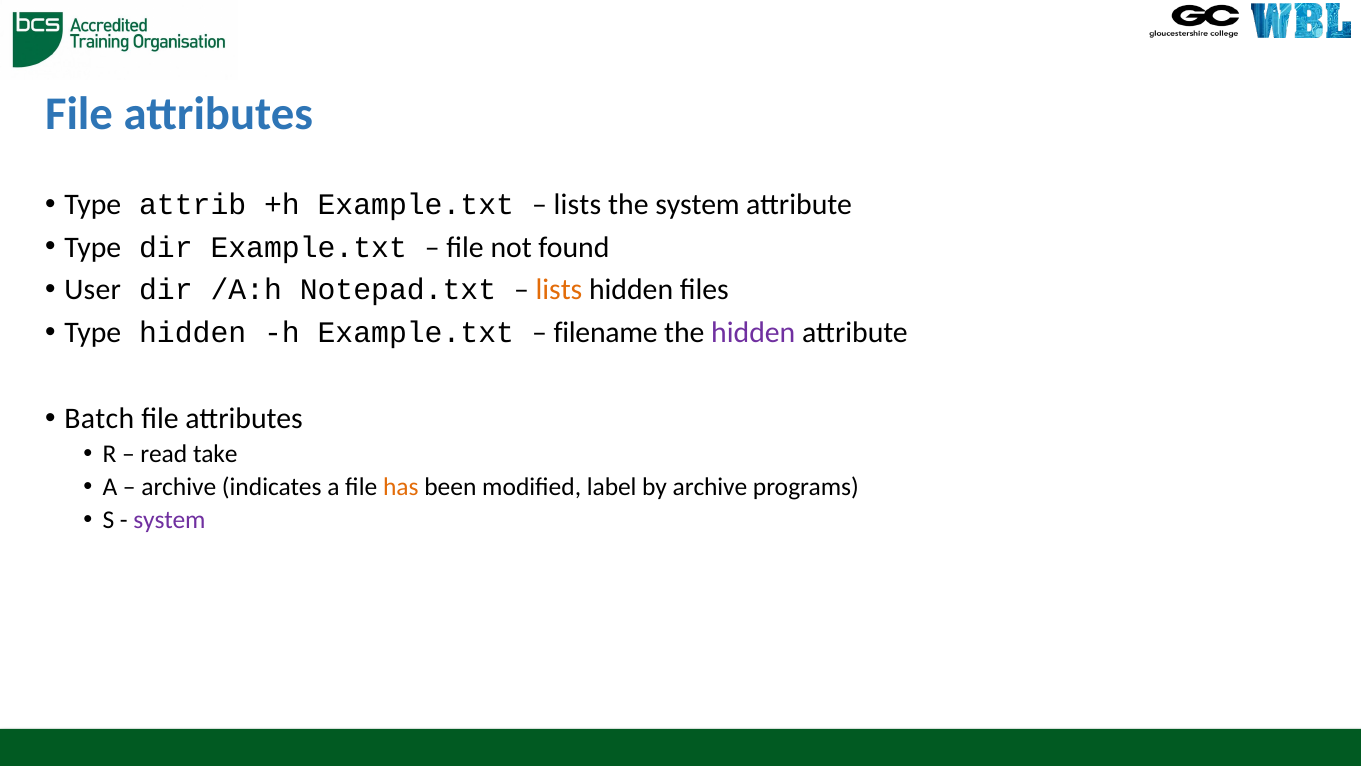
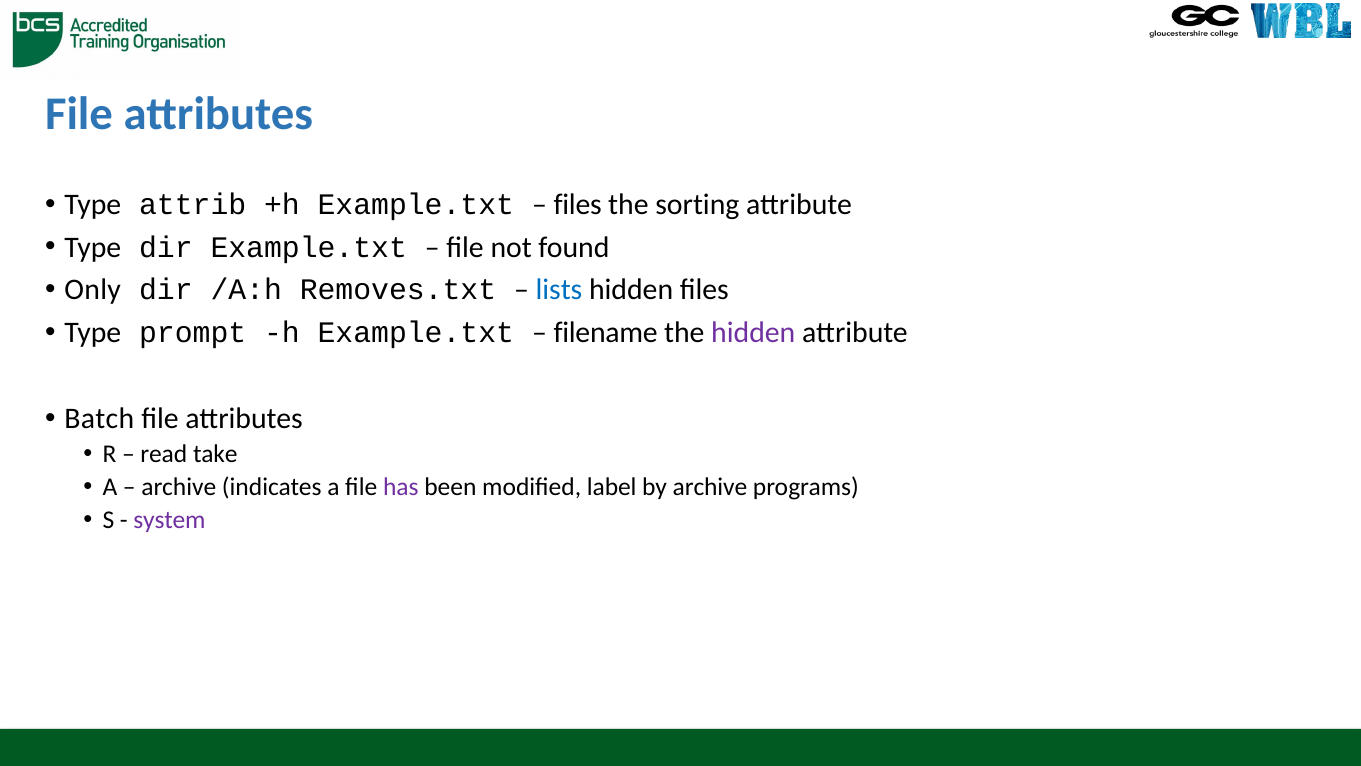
lists: lists -> files (578, 204)
the system: system -> sorting (697, 204)
User: User -> Only (93, 290)
Notepad.txt: Notepad.txt -> Removes.txt (398, 290)
lists colour: orange -> blue (559, 290)
Type hidden: hidden -> prompt (193, 333)
has colour: orange -> purple (401, 486)
